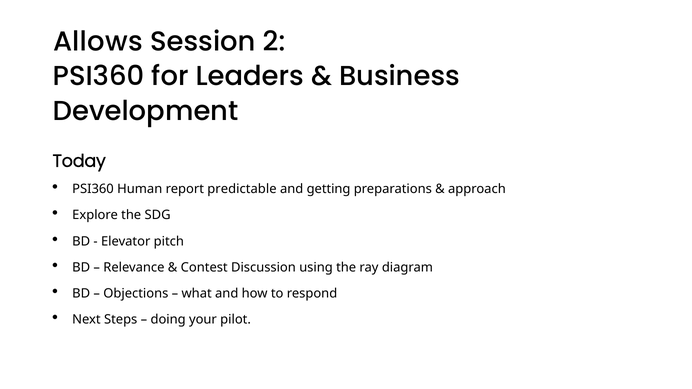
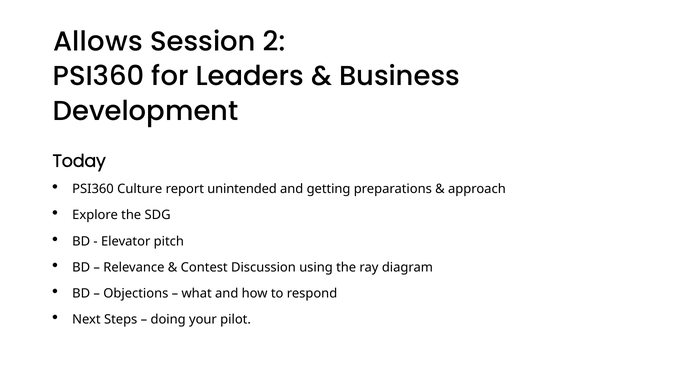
Human: Human -> Culture (140, 189)
predictable: predictable -> unintended (242, 189)
